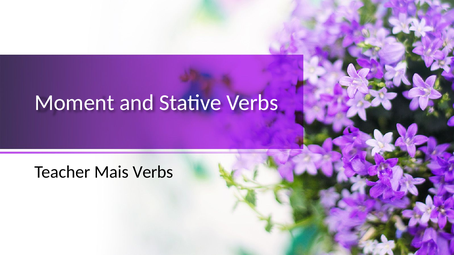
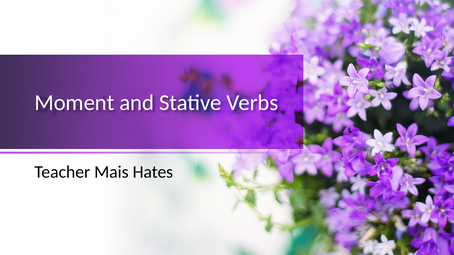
Mais Verbs: Verbs -> Hates (153, 172)
